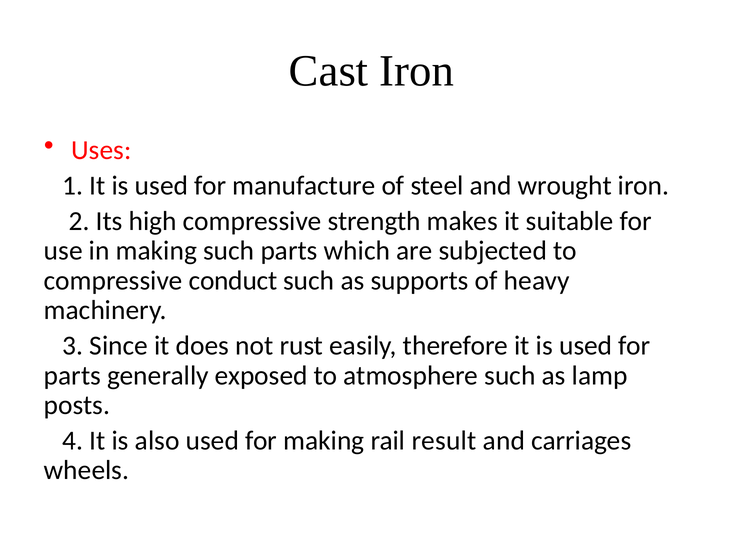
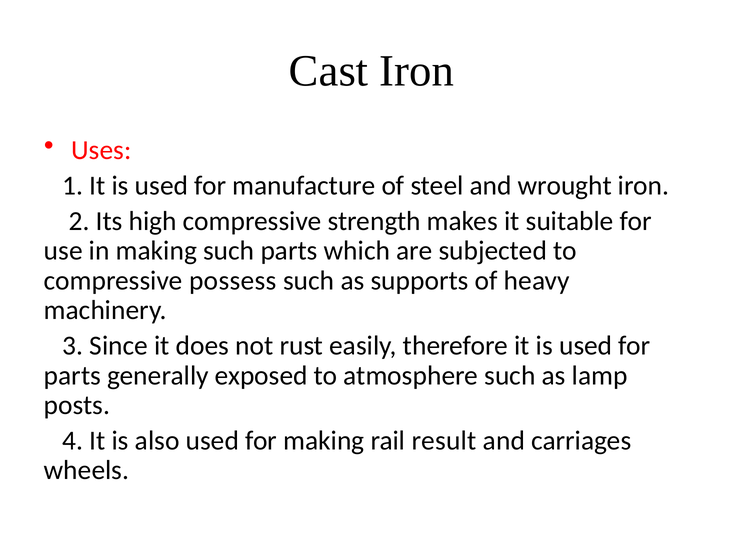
conduct: conduct -> possess (233, 281)
